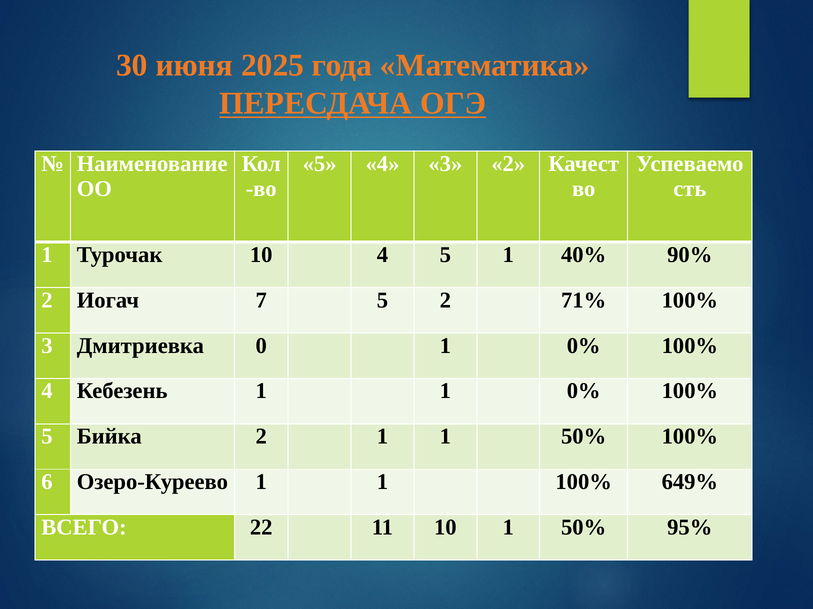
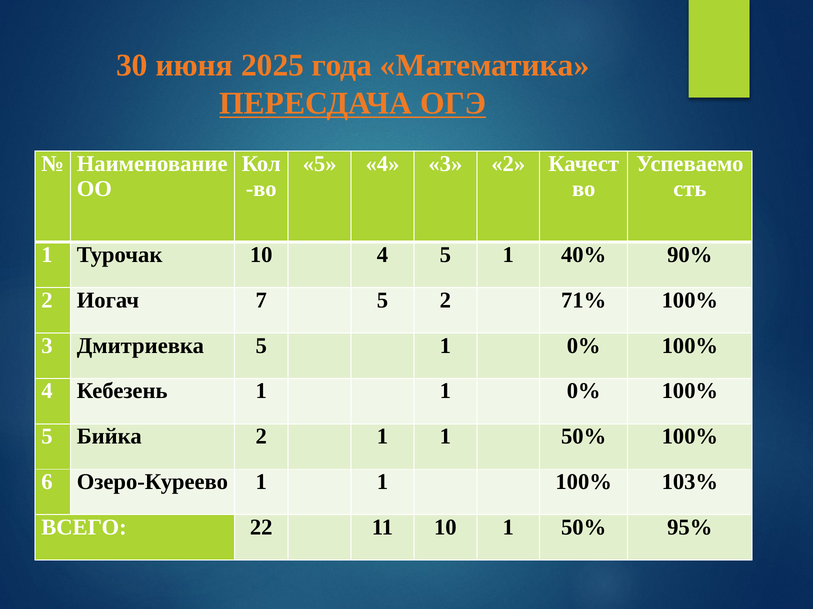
Дмитриевка 0: 0 -> 5 (261, 346)
649%: 649% -> 103% (690, 483)
